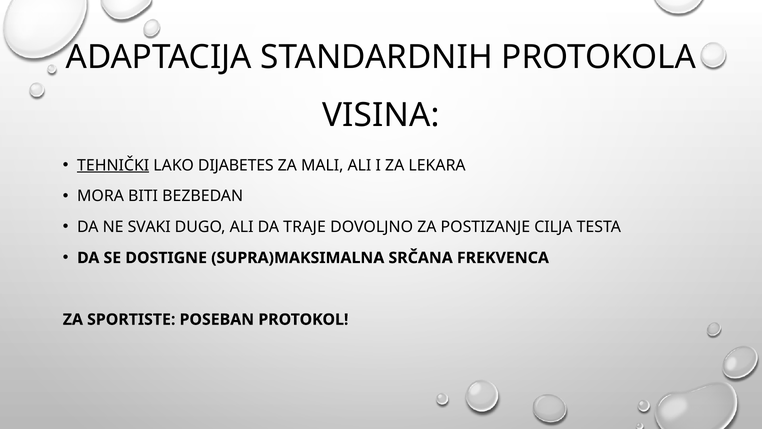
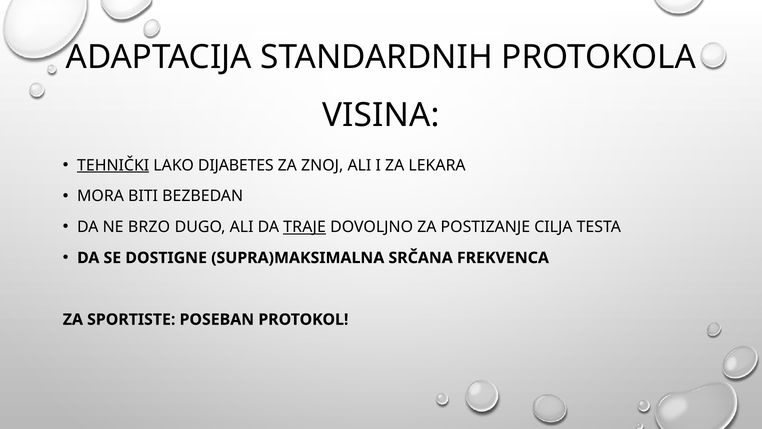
MALI: MALI -> ZNOJ (322, 165)
SVAKI: SVAKI -> BRZO (149, 227)
TRAJE underline: none -> present (305, 227)
